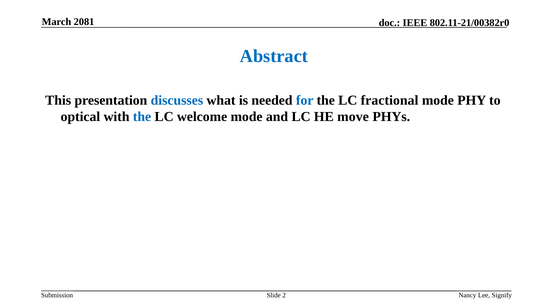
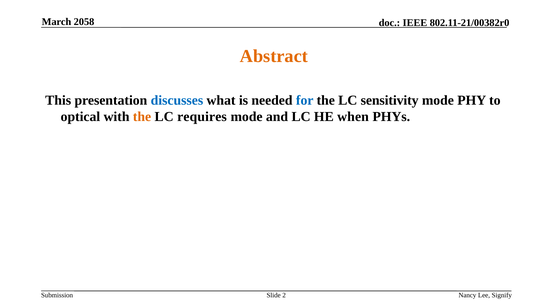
2081: 2081 -> 2058 (84, 22)
Abstract colour: blue -> orange (274, 56)
fractional: fractional -> sensitivity (390, 100)
the colour: blue -> orange (142, 117)
welcome: welcome -> requires (202, 117)
move: move -> when (353, 117)
